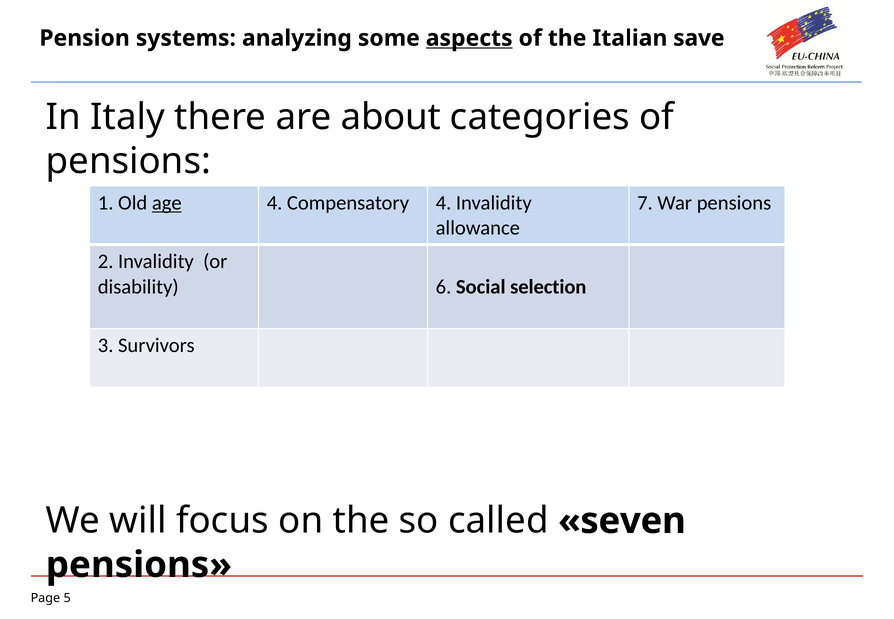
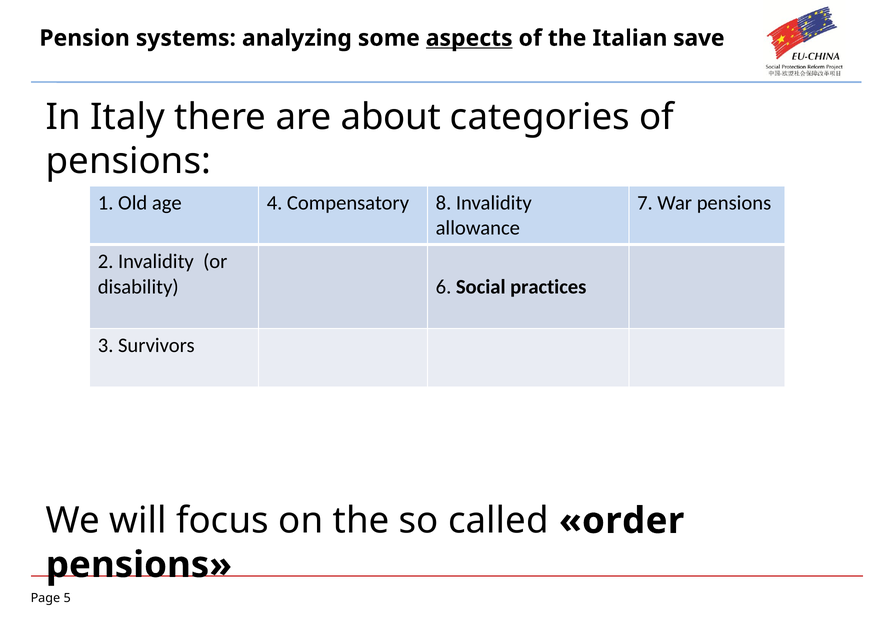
age underline: present -> none (167, 203)
Compensatory 4: 4 -> 8 (444, 203)
selection: selection -> practices (548, 287)
seven: seven -> order (622, 521)
